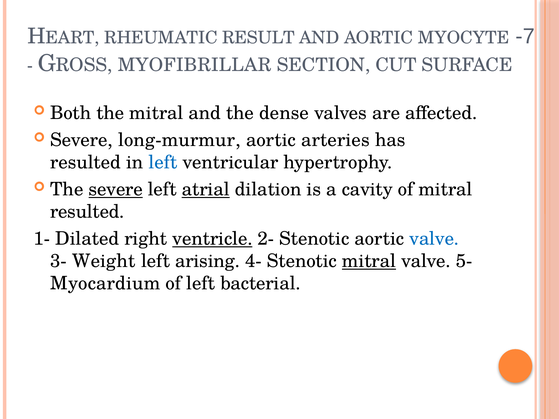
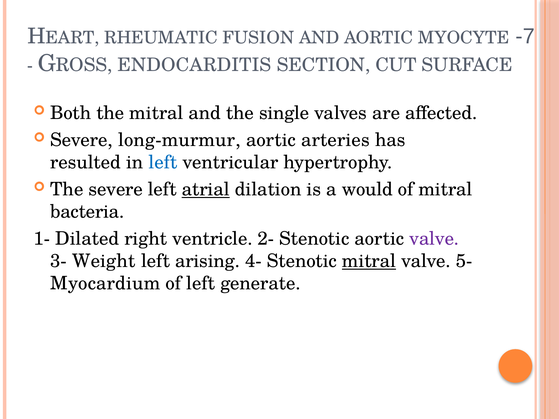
RESULT: RESULT -> FUSION (258, 38)
MYOFIBRILLAR: MYOFIBRILLAR -> ENDOCARDITIS (194, 65)
dense: dense -> single (284, 113)
severe underline: present -> none (116, 190)
cavity: cavity -> would (367, 190)
resulted: resulted -> bacteria (87, 212)
ventricle underline: present -> none (212, 239)
valve colour: blue -> purple (434, 239)
bacterial: bacterial -> generate (260, 284)
